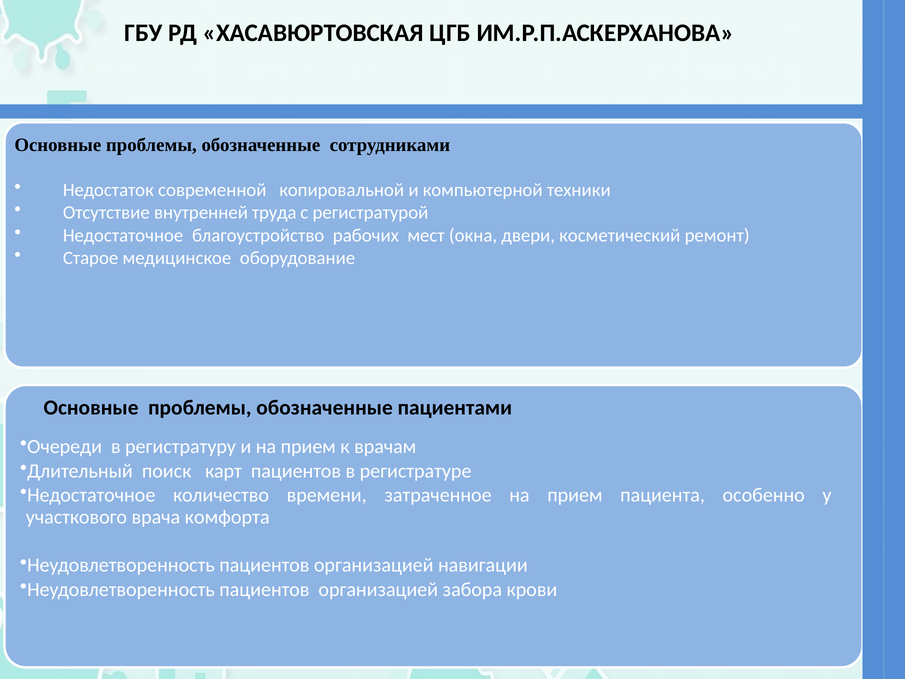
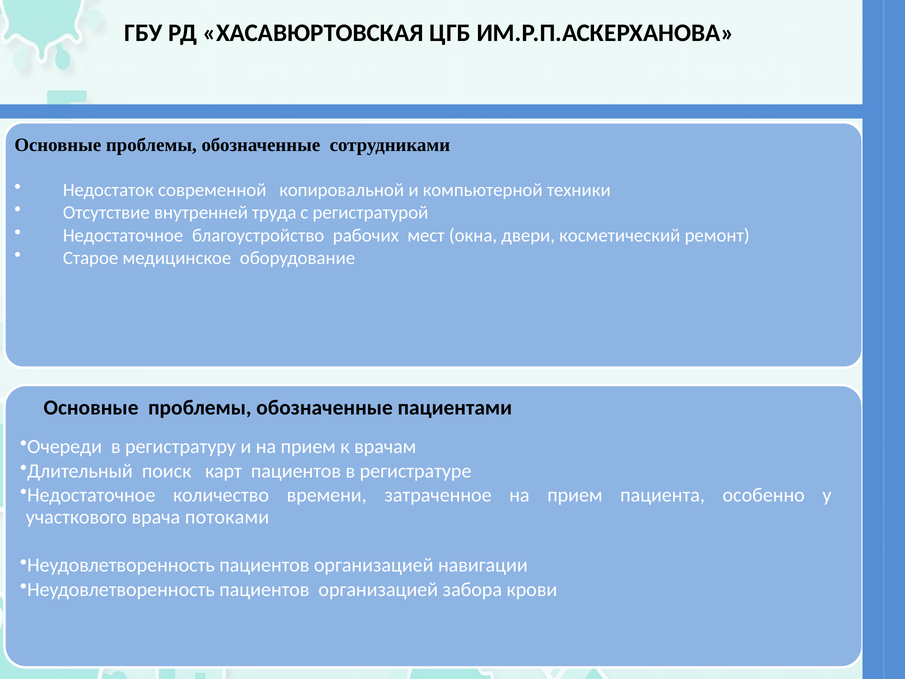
комфорта: комфорта -> потоками (227, 517)
